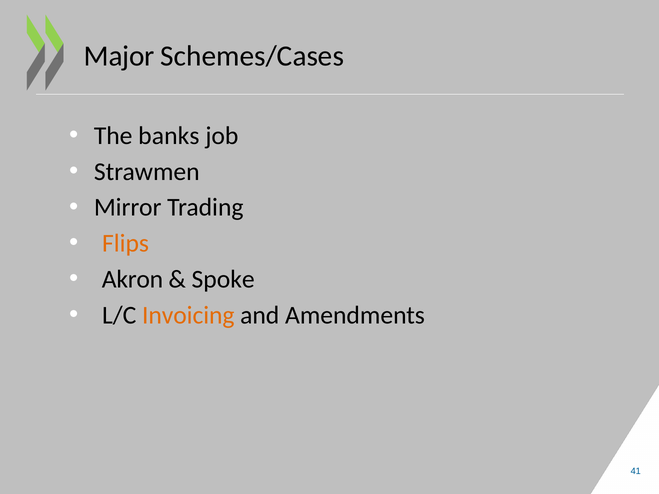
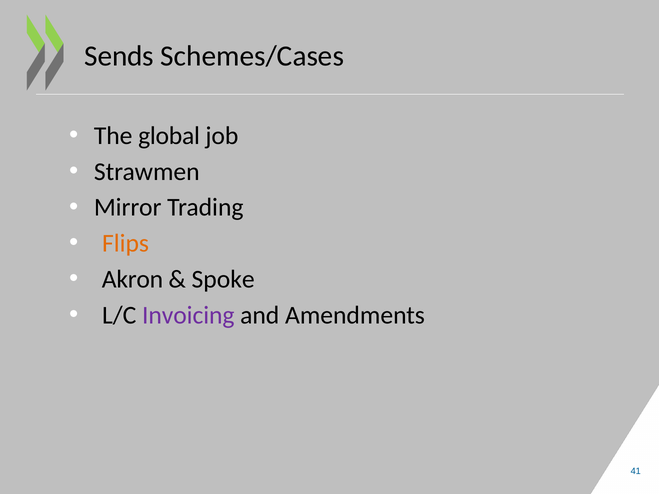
Major: Major -> Sends (119, 56)
banks: banks -> global (169, 136)
Invoicing colour: orange -> purple (188, 315)
